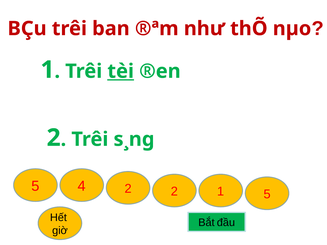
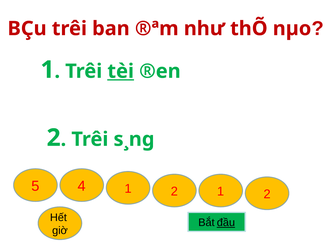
4 2: 2 -> 1 (128, 189)
2 1 5: 5 -> 2 (267, 194)
đầu underline: none -> present (226, 223)
